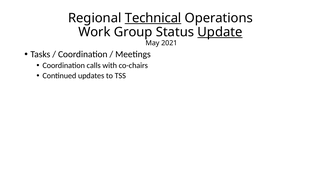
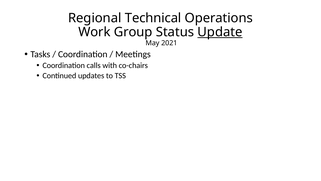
Technical underline: present -> none (153, 18)
